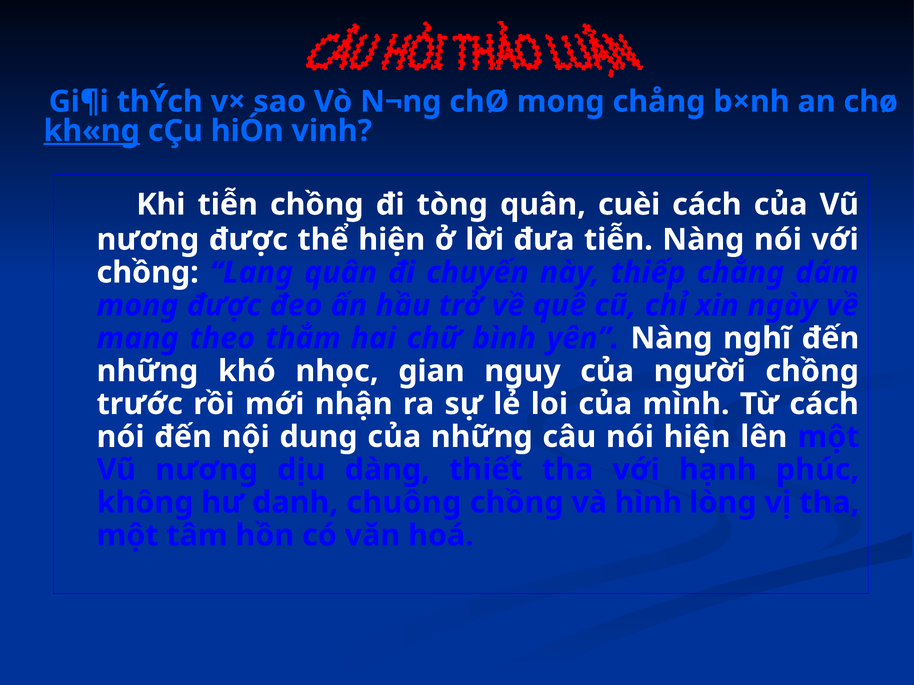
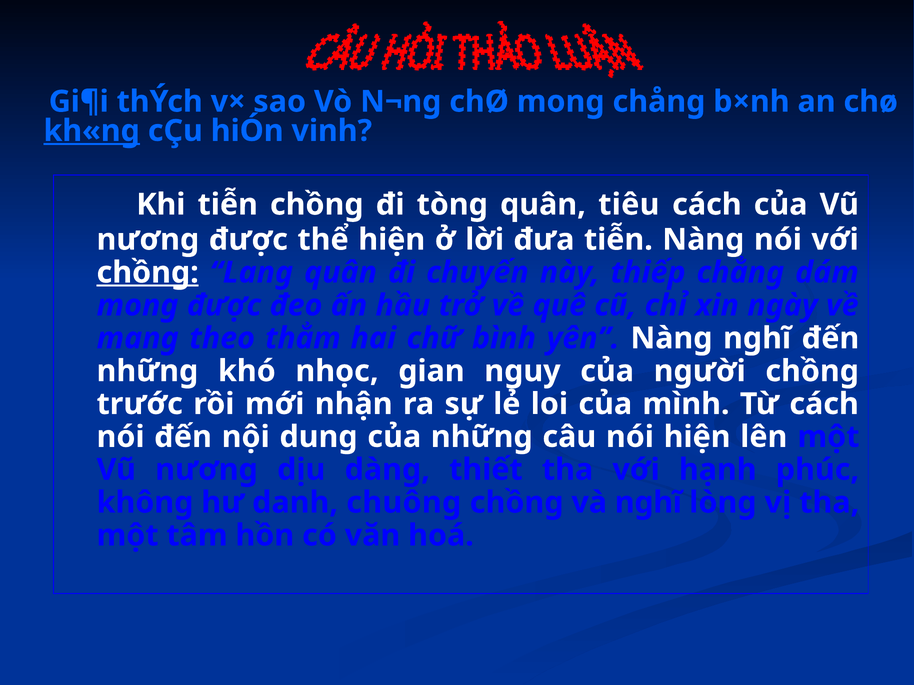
cuèi: cuèi -> tiêu (629, 205)
chồng underline: none -> present (148, 273)
và hình: hình -> nghĩ (648, 503)
